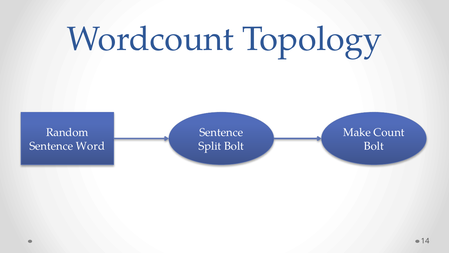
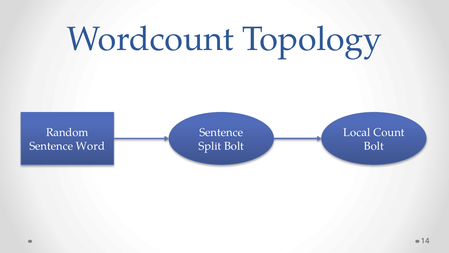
Make: Make -> Local (357, 132)
